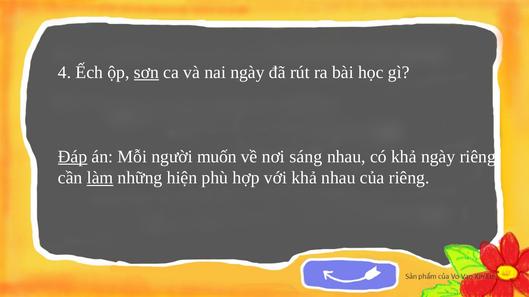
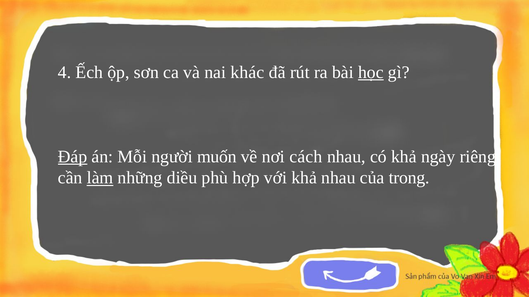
sơn underline: present -> none (146, 73)
nai ngày: ngày -> khác (247, 73)
học underline: none -> present (371, 73)
sáng: sáng -> cách (306, 157)
hiện: hiện -> diều (182, 178)
của riêng: riêng -> trong (409, 178)
